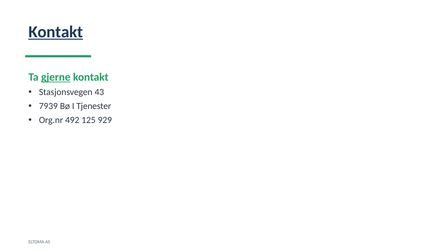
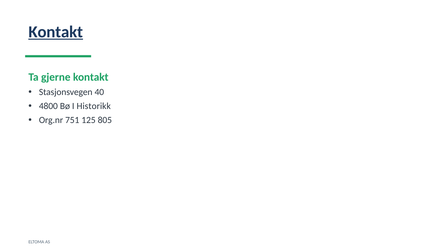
gjerne underline: present -> none (56, 77)
43: 43 -> 40 (99, 92)
7939: 7939 -> 4800 (48, 106)
Tjenester: Tjenester -> Historikk (94, 106)
492: 492 -> 751 (72, 120)
929: 929 -> 805 (105, 120)
